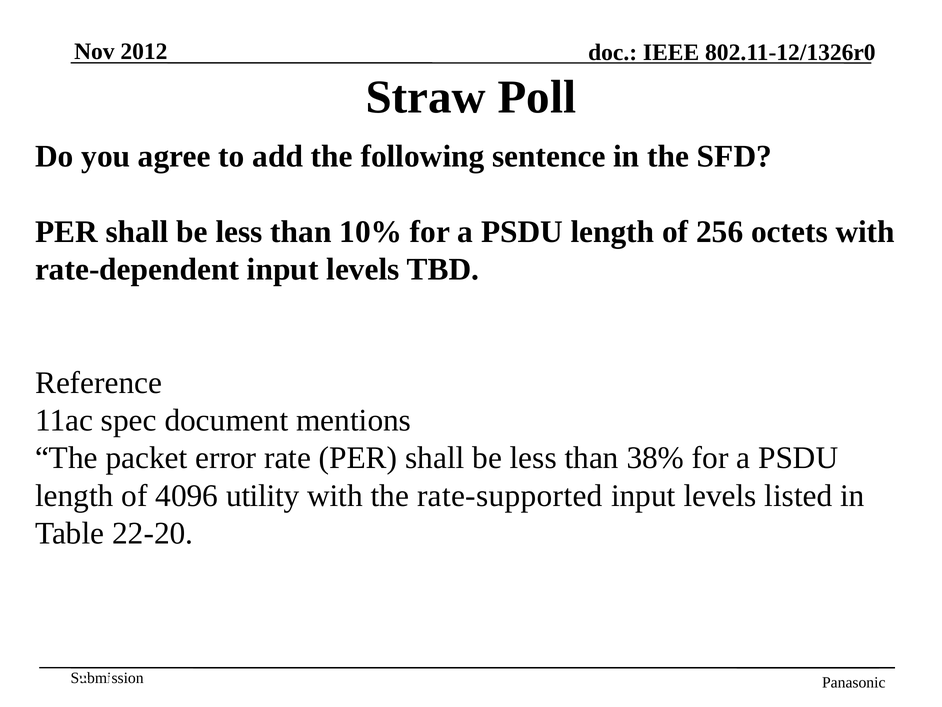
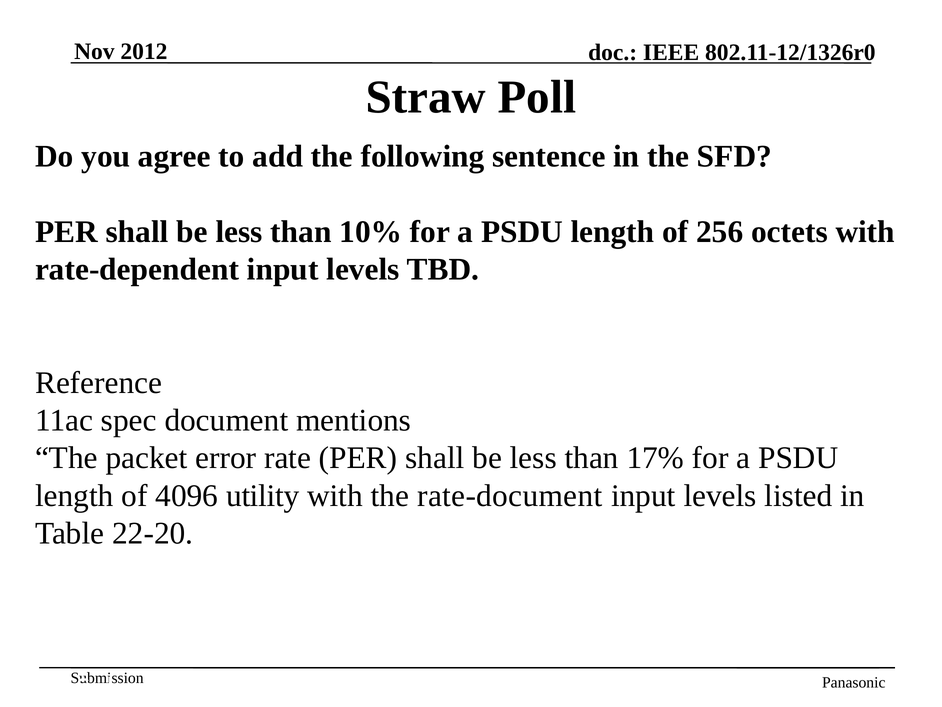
38%: 38% -> 17% (655, 458)
rate-supported: rate-supported -> rate-document (510, 495)
